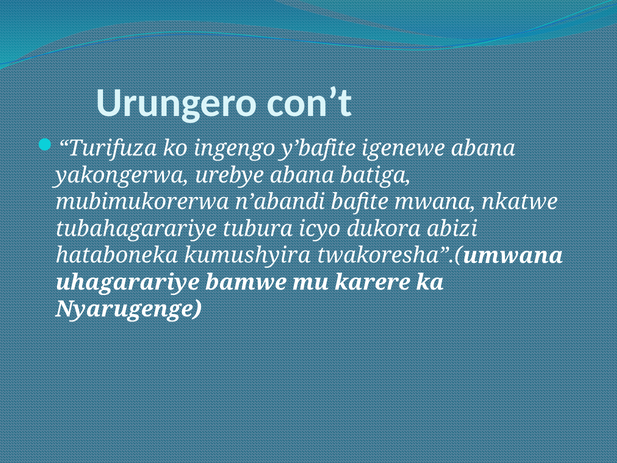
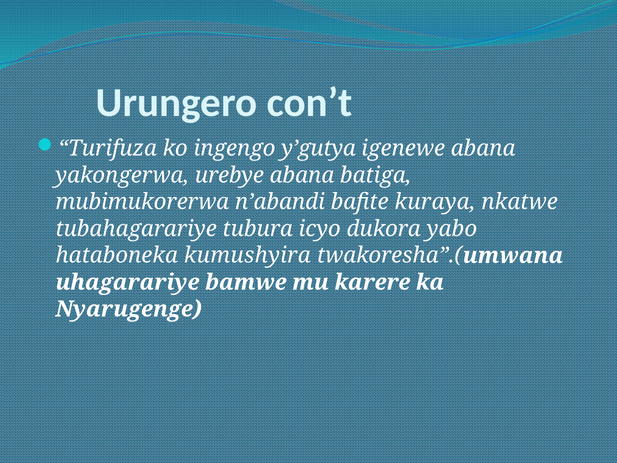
y’bafite: y’bafite -> y’gutya (319, 149)
mwana: mwana -> kuraya (435, 202)
abizi: abizi -> yabo (452, 229)
